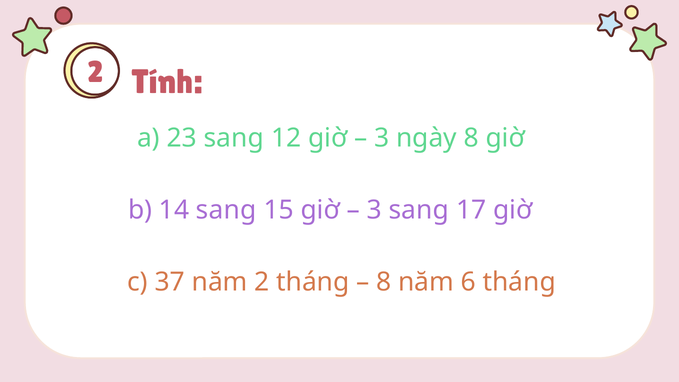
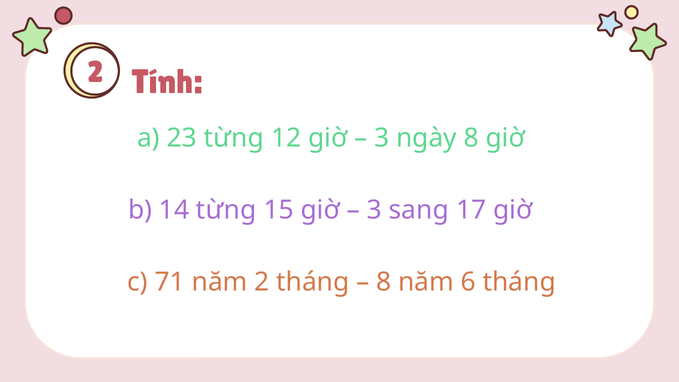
23 sang: sang -> từng (234, 138)
14 sang: sang -> từng (226, 210)
37: 37 -> 71 (170, 282)
